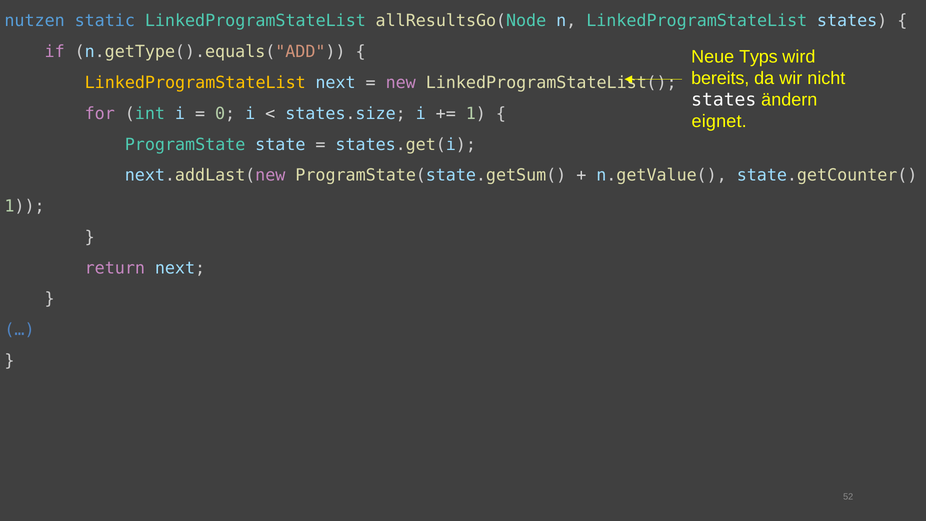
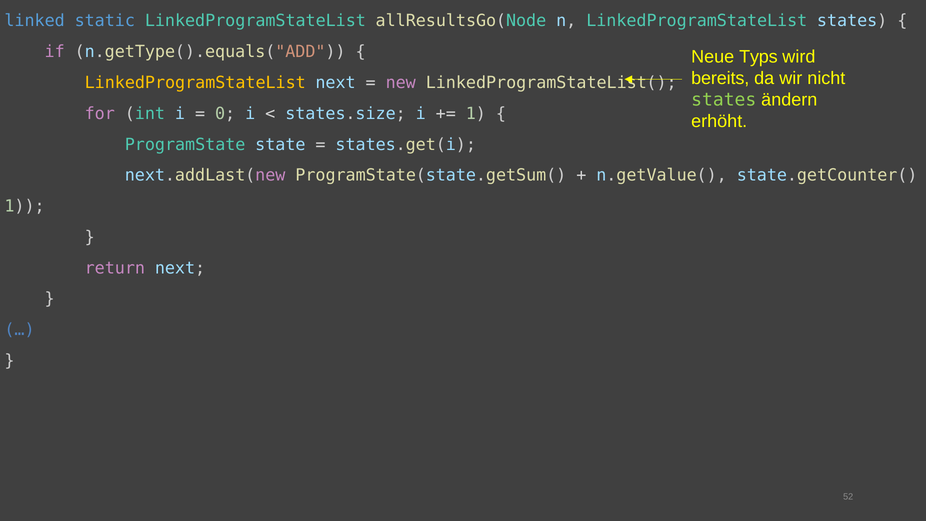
nutzen: nutzen -> linked (35, 21)
states colour: white -> light green (724, 100)
eignet: eignet -> erhöht (719, 121)
